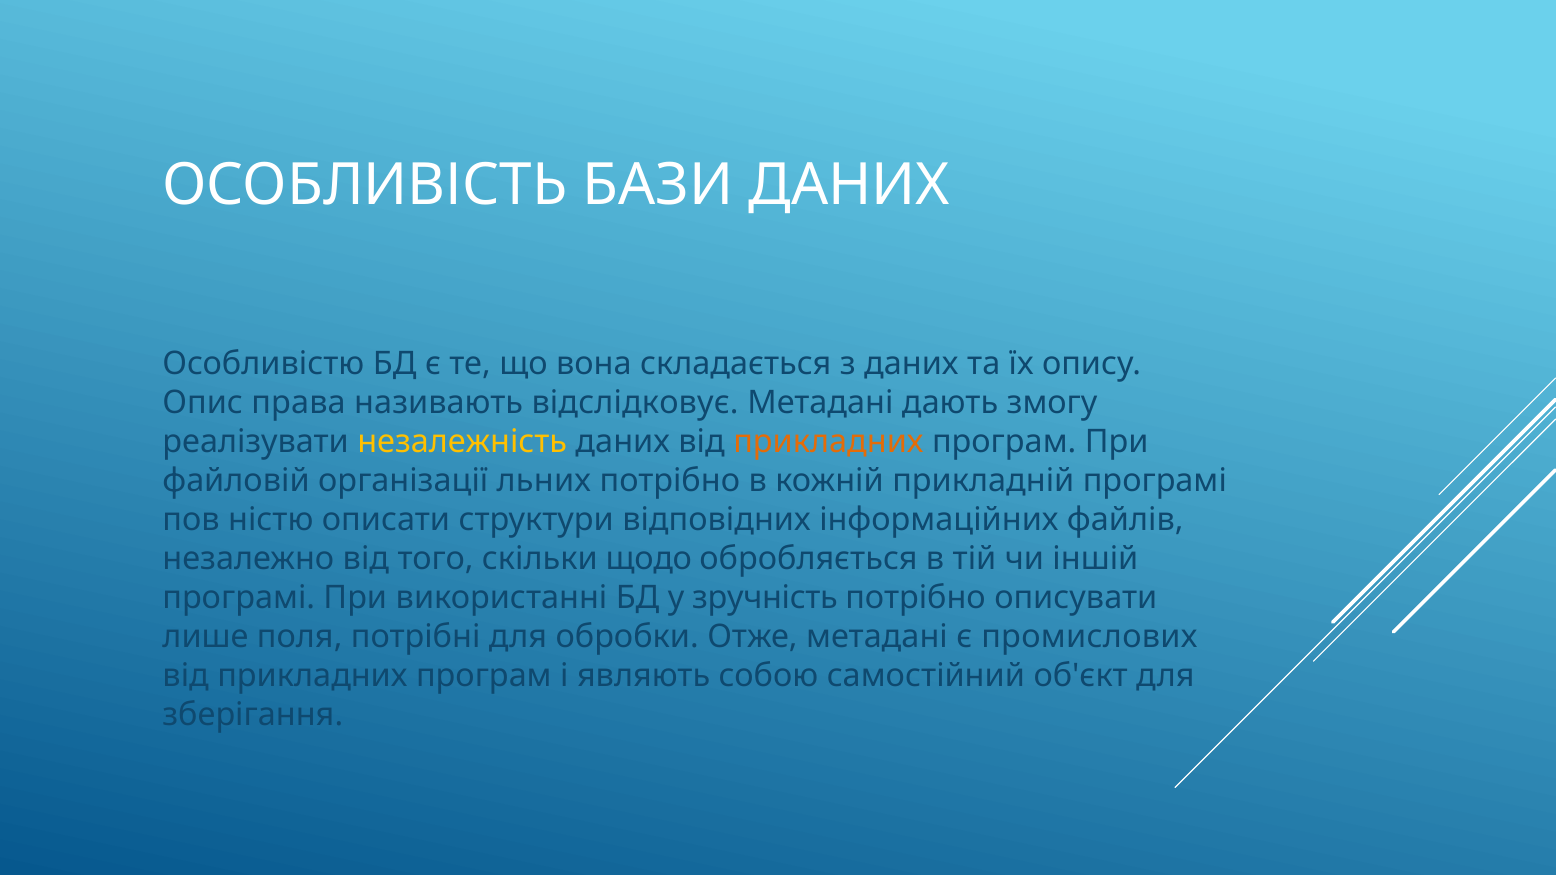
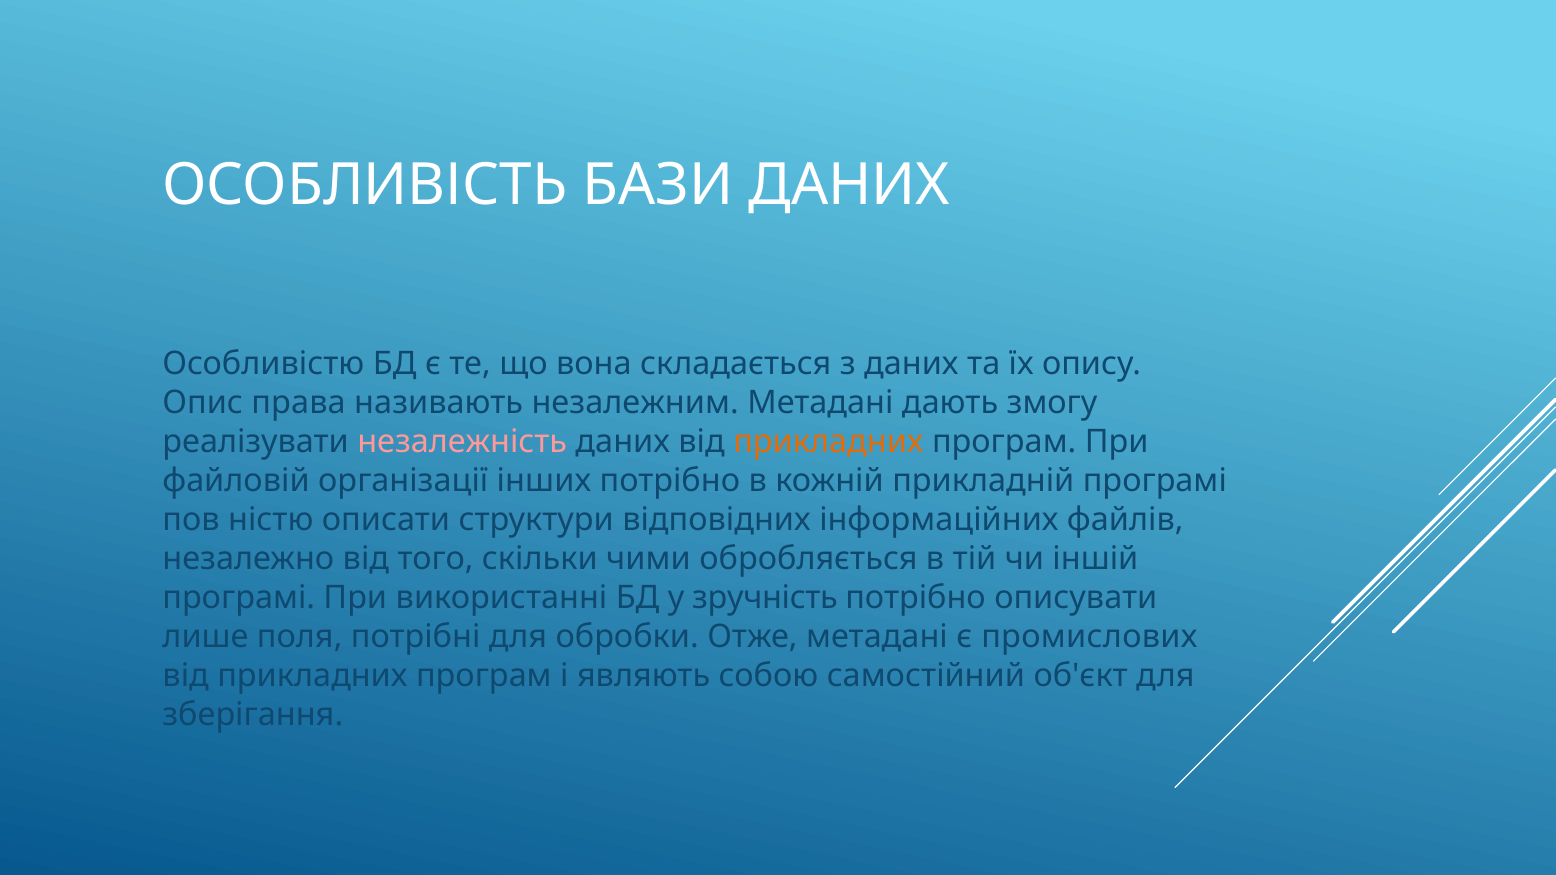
відслідковує: відслідковує -> незалежним (635, 403)
незалежність colour: yellow -> pink (462, 442)
льних: льних -> інших (544, 481)
щодо: щодо -> чими (649, 559)
